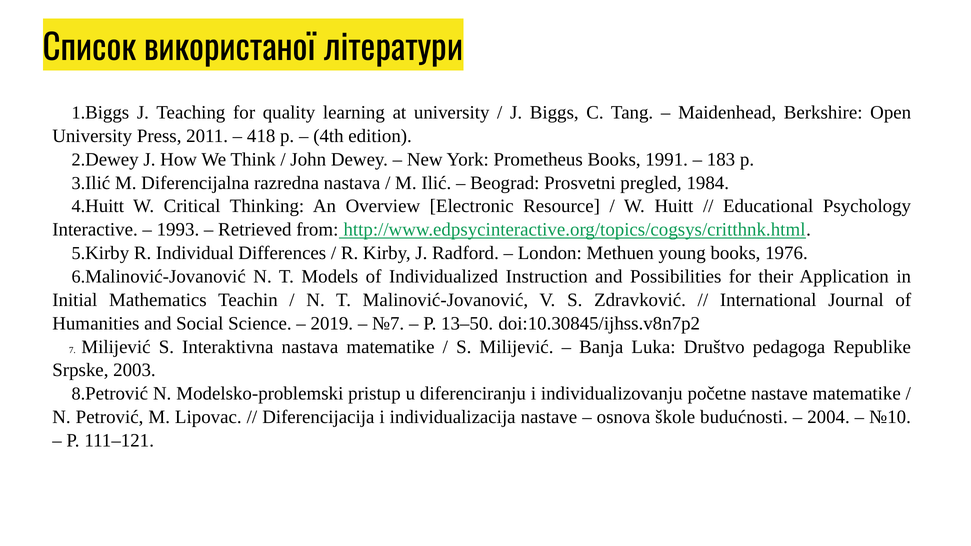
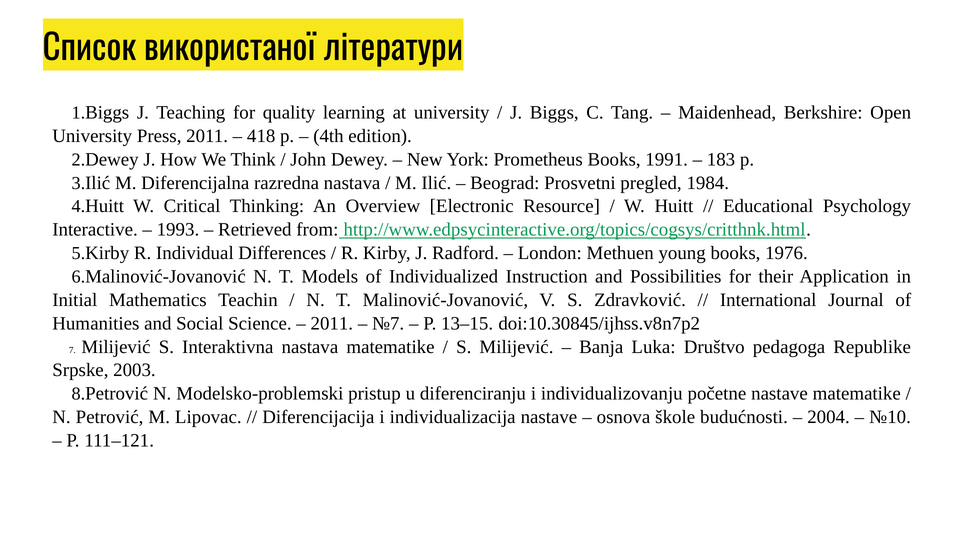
2019: 2019 -> 2011 (332, 323)
13–50: 13–50 -> 13–15 (467, 323)
